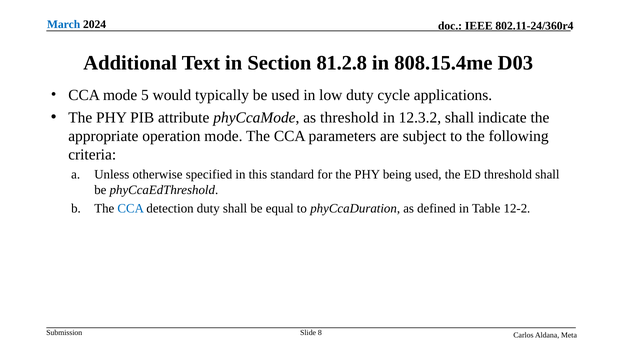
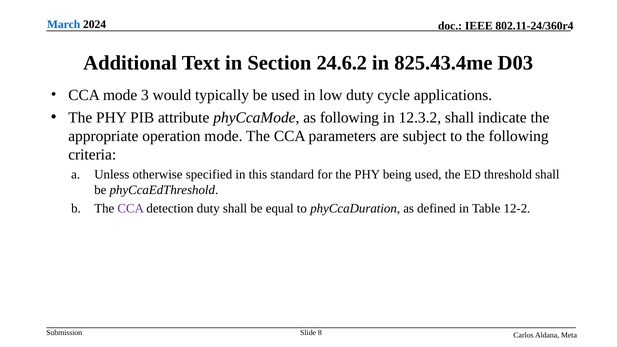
81.2.8: 81.2.8 -> 24.6.2 (342, 63)
808.15.4me: 808.15.4me -> 825.43.4me (443, 63)
5: 5 -> 3 (145, 95)
as threshold: threshold -> following (350, 117)
CCA colour: blue -> purple (131, 209)
